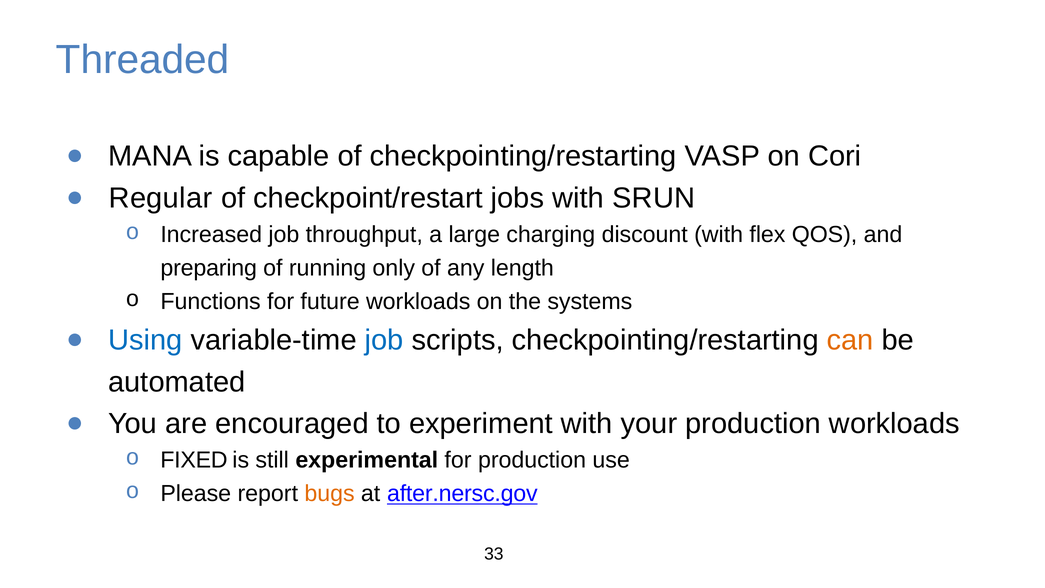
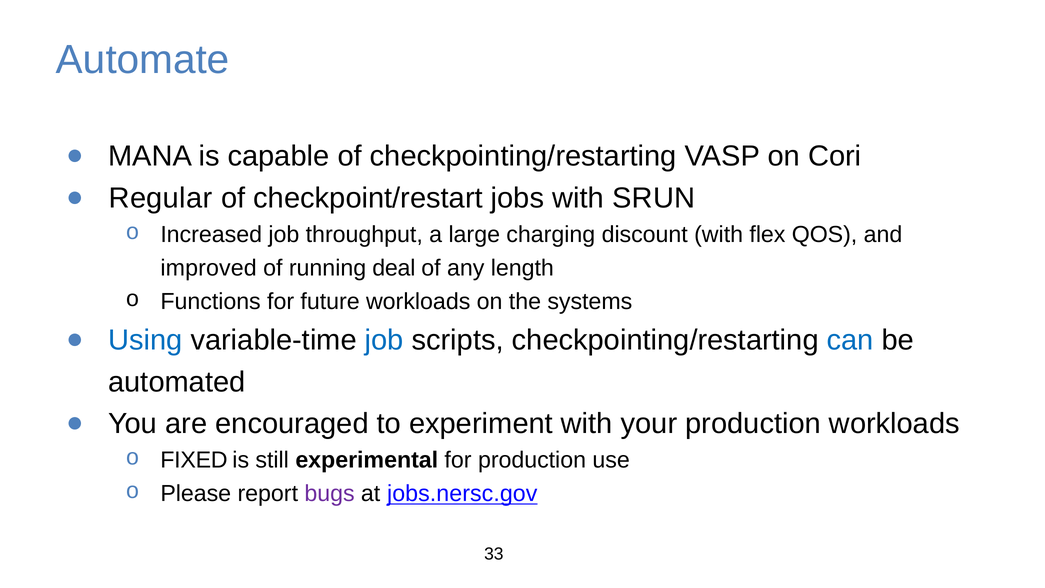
Threaded: Threaded -> Automate (143, 60)
preparing: preparing -> improved (209, 268)
only: only -> deal (394, 268)
can colour: orange -> blue (850, 340)
bugs colour: orange -> purple (330, 494)
after.nersc.gov: after.nersc.gov -> jobs.nersc.gov (462, 494)
